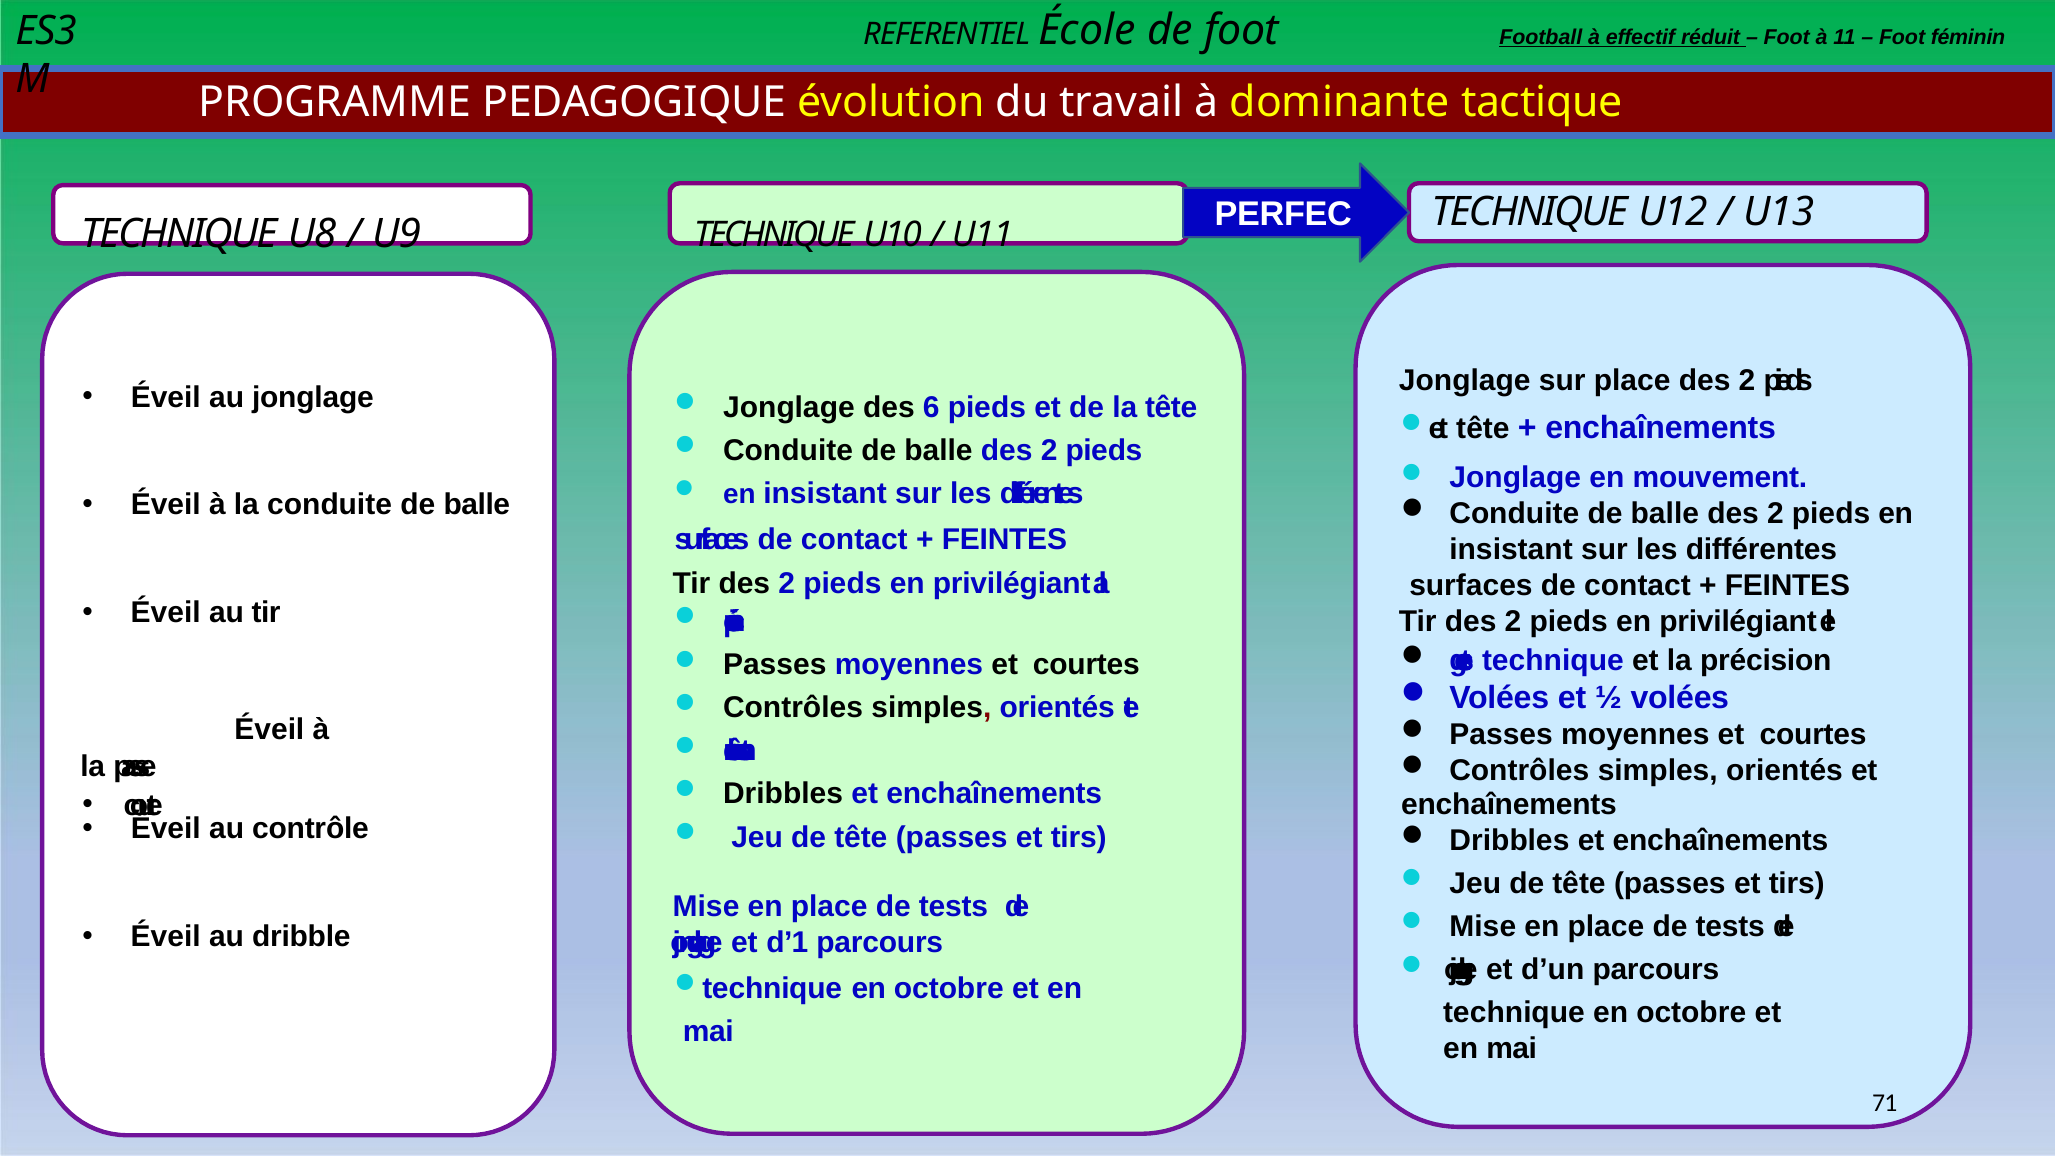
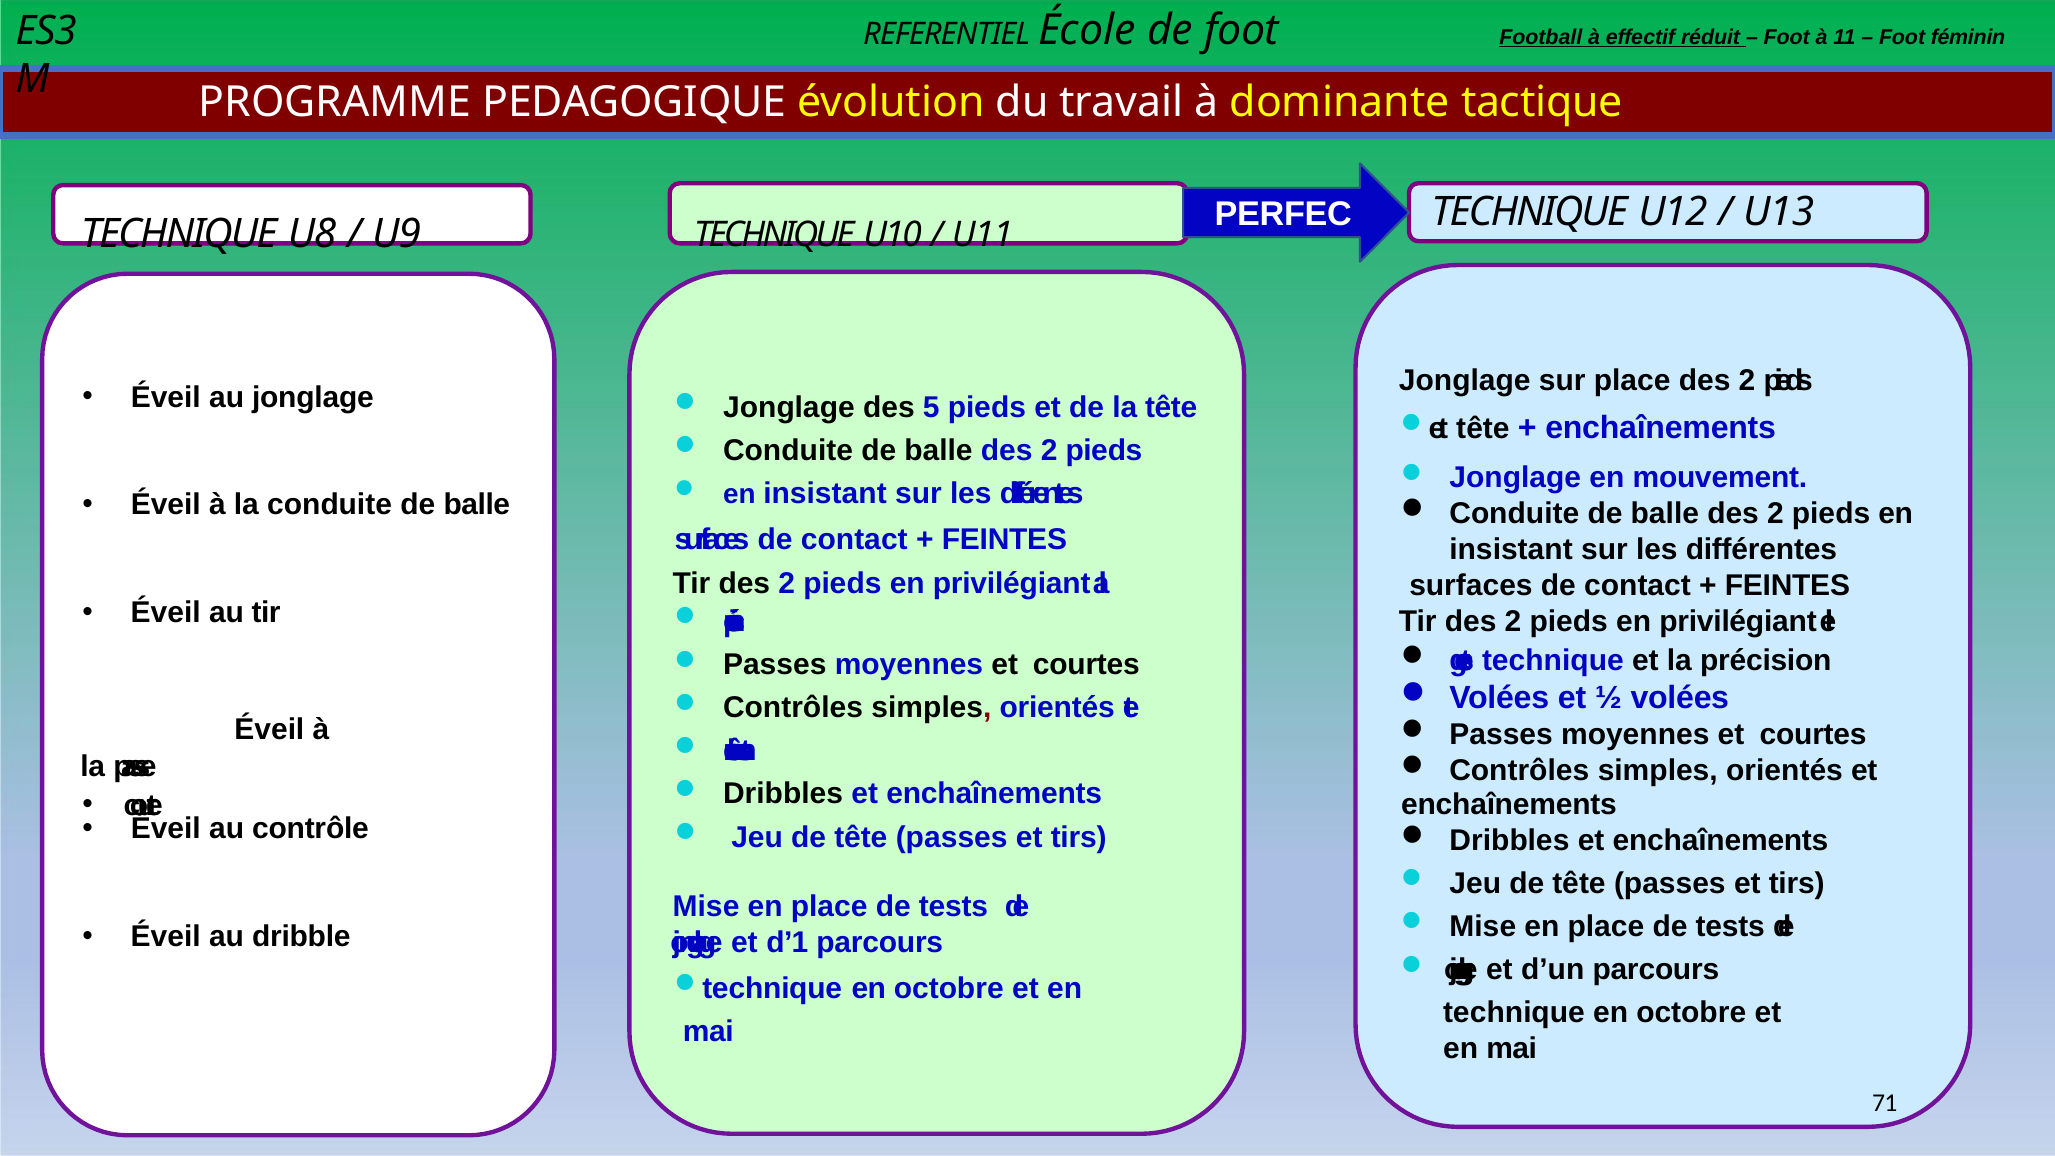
6: 6 -> 5 (931, 407)
